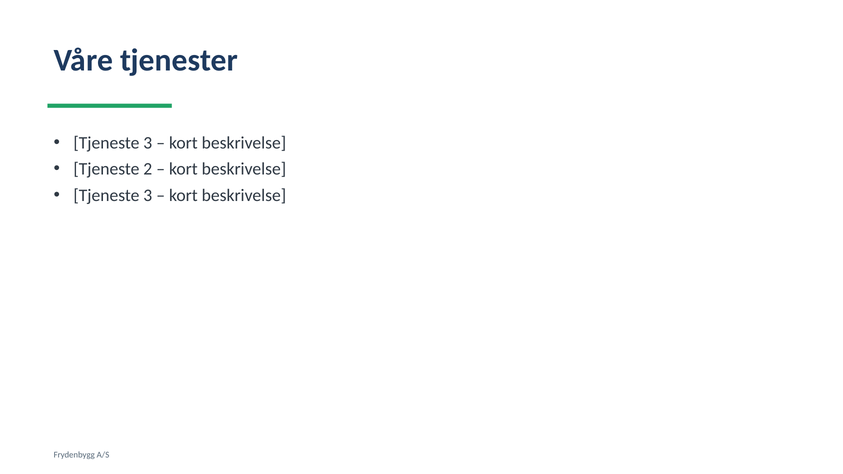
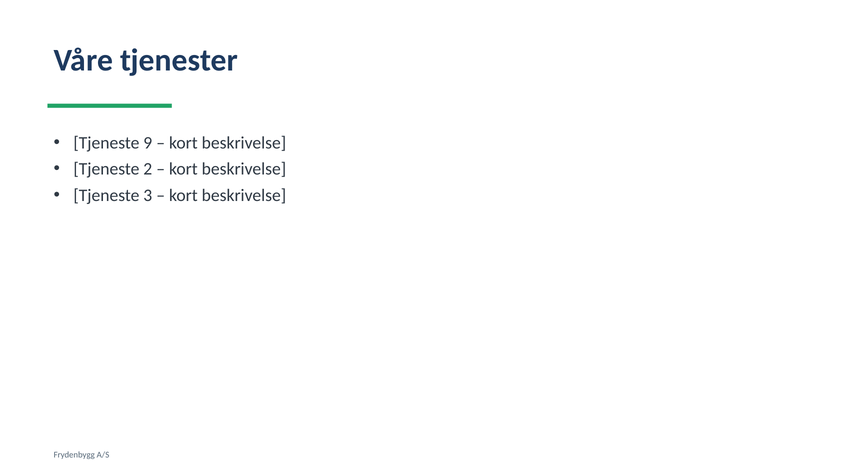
3: 3 -> 9 (148, 143)
